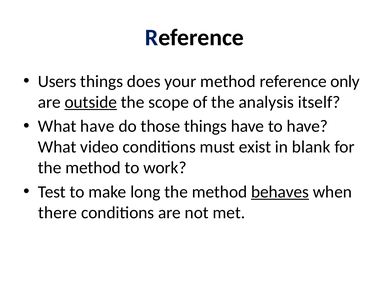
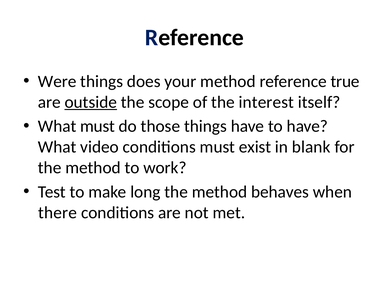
Users: Users -> Were (57, 82)
only: only -> true (345, 82)
analysis: analysis -> interest (266, 102)
What have: have -> must (98, 127)
behaves underline: present -> none (280, 192)
